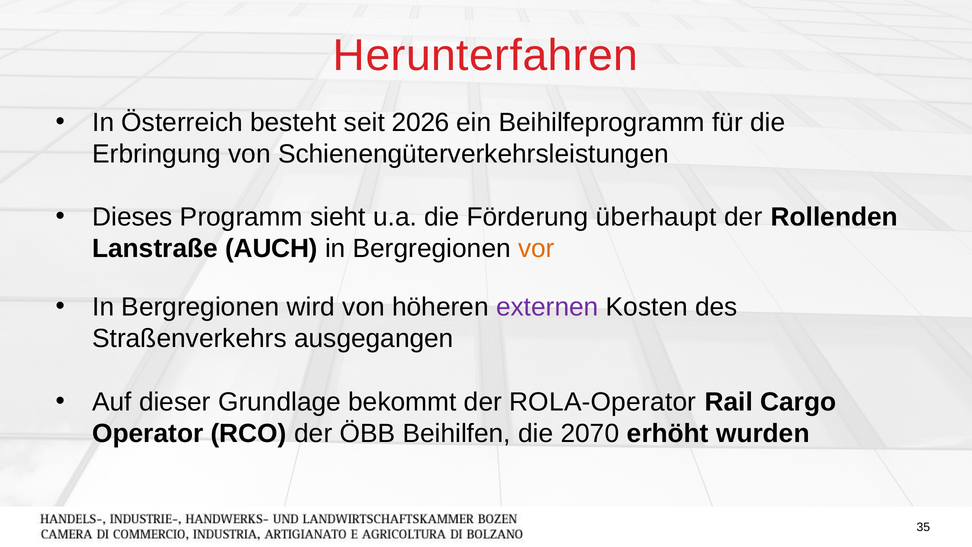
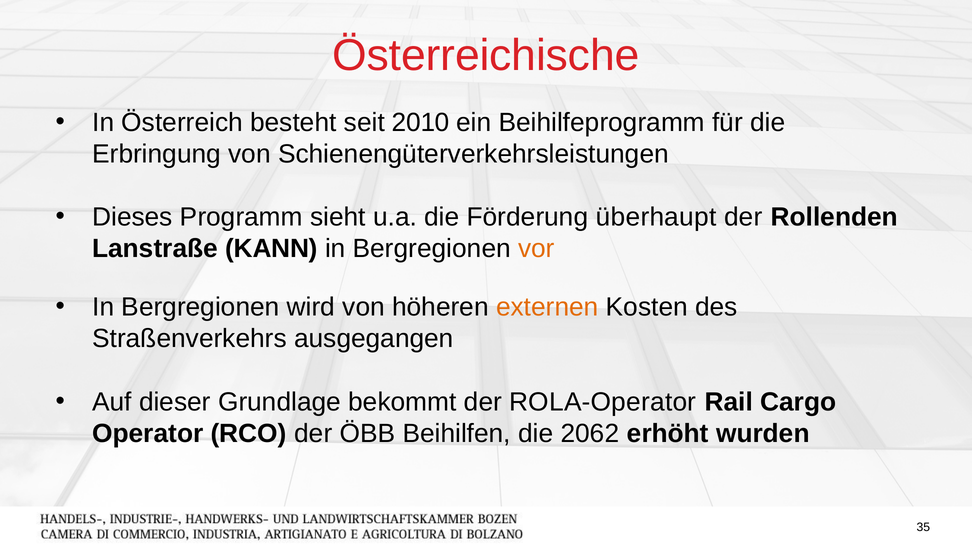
Herunterfahren: Herunterfahren -> Österreichische (486, 55)
2026: 2026 -> 2010 (421, 122)
AUCH: AUCH -> KANN (271, 249)
externen colour: purple -> orange (547, 307)
2070: 2070 -> 2062 (590, 433)
